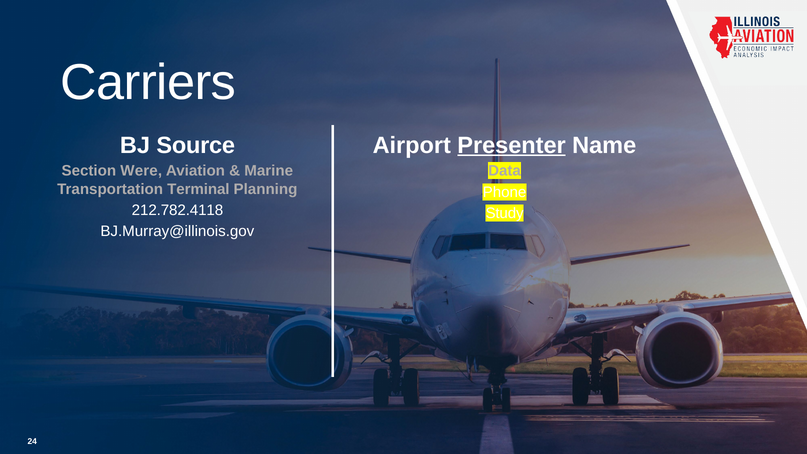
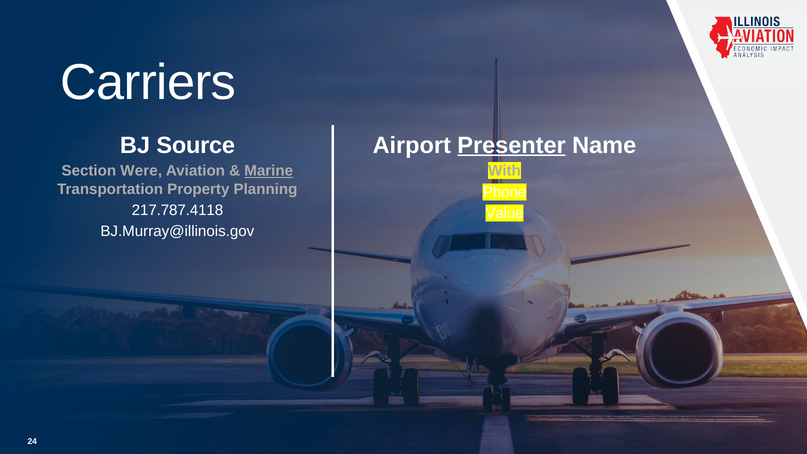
Marine underline: none -> present (269, 171)
Data: Data -> With (504, 171)
Terminal: Terminal -> Property (198, 189)
212.782.4118: 212.782.4118 -> 217.787.4118 (177, 210)
Study: Study -> Value (505, 213)
